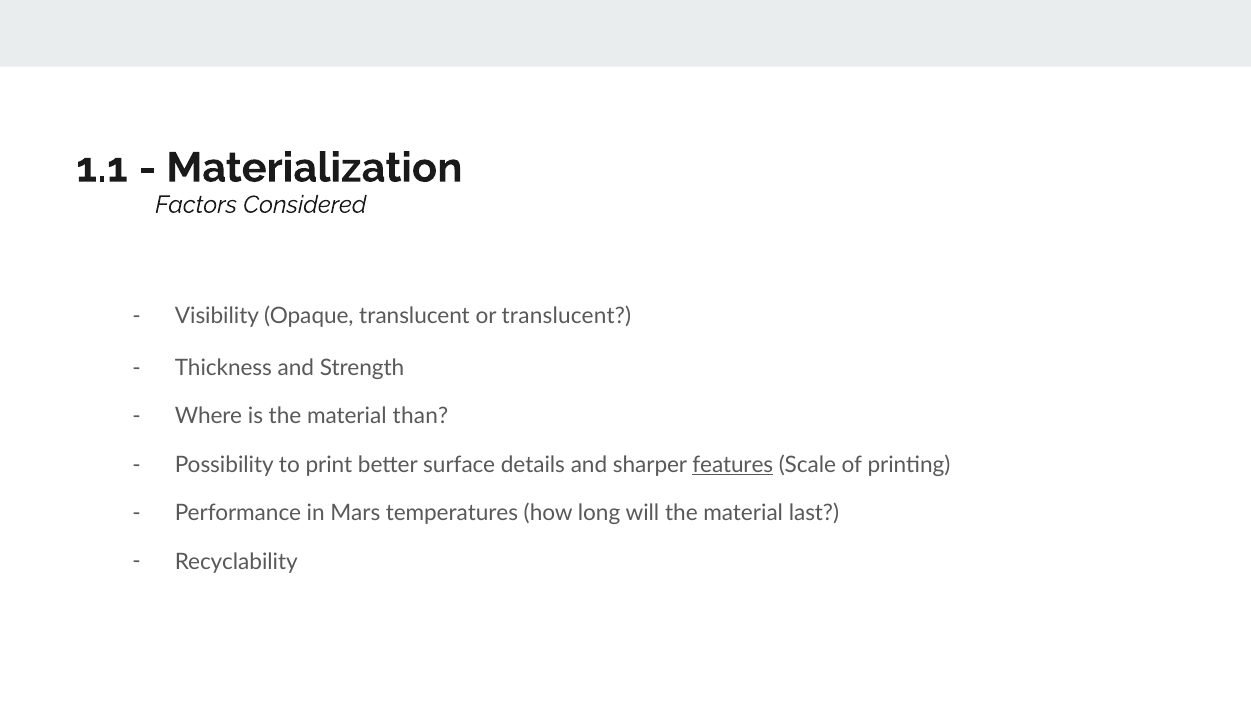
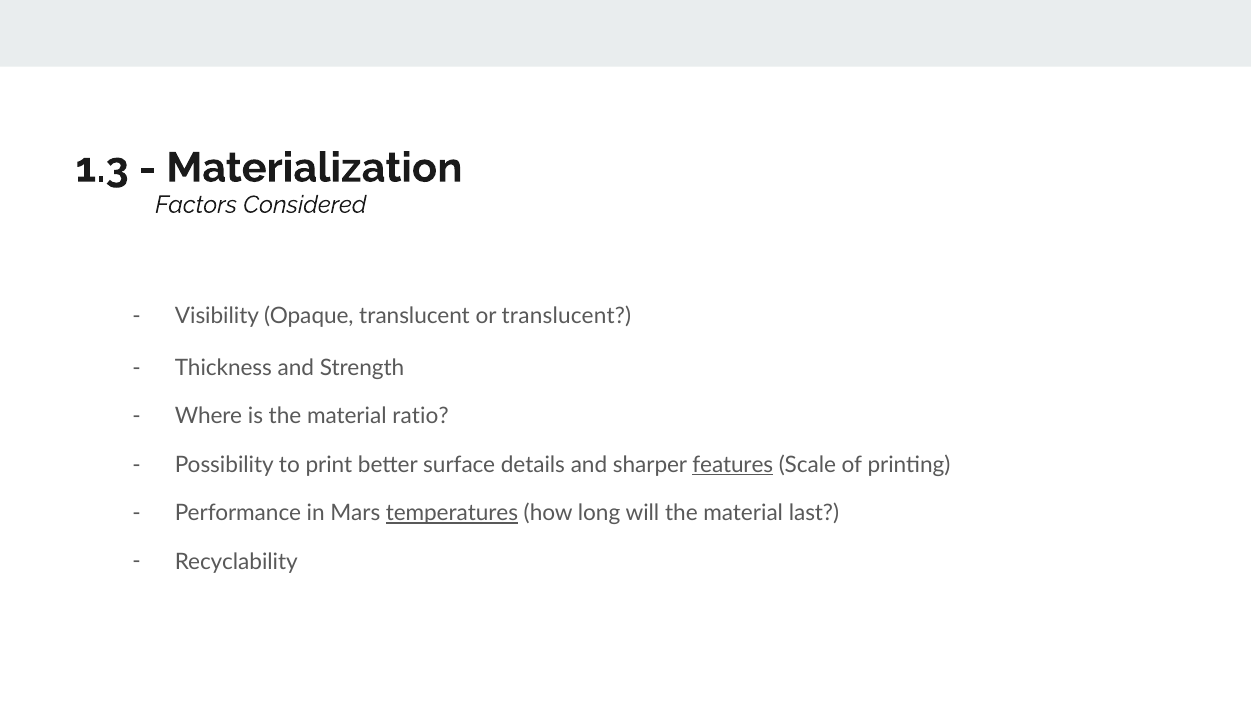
1.1: 1.1 -> 1.3 (102, 168)
than: than -> ratio (421, 416)
temperatures underline: none -> present (452, 513)
